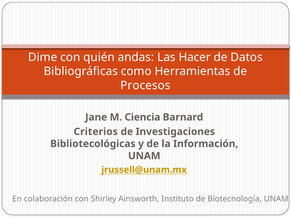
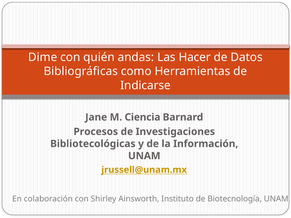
Procesos: Procesos -> Indicarse (145, 85)
Criterios: Criterios -> Procesos (96, 132)
